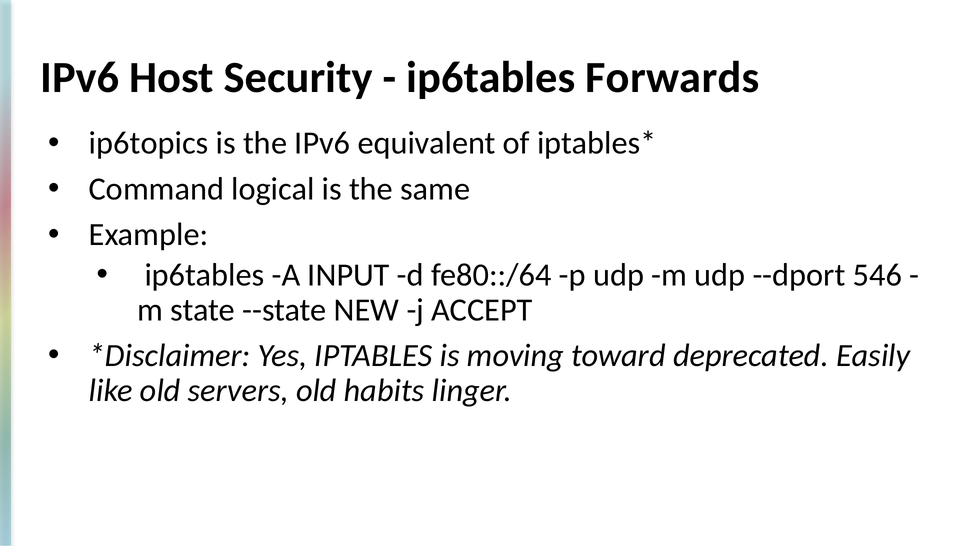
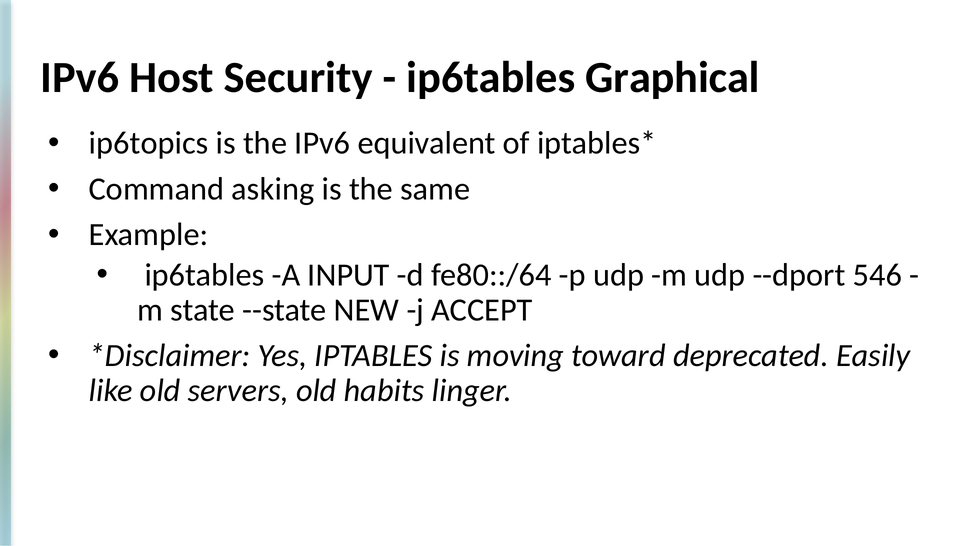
Forwards: Forwards -> Graphical (673, 77)
logical: logical -> asking (273, 189)
